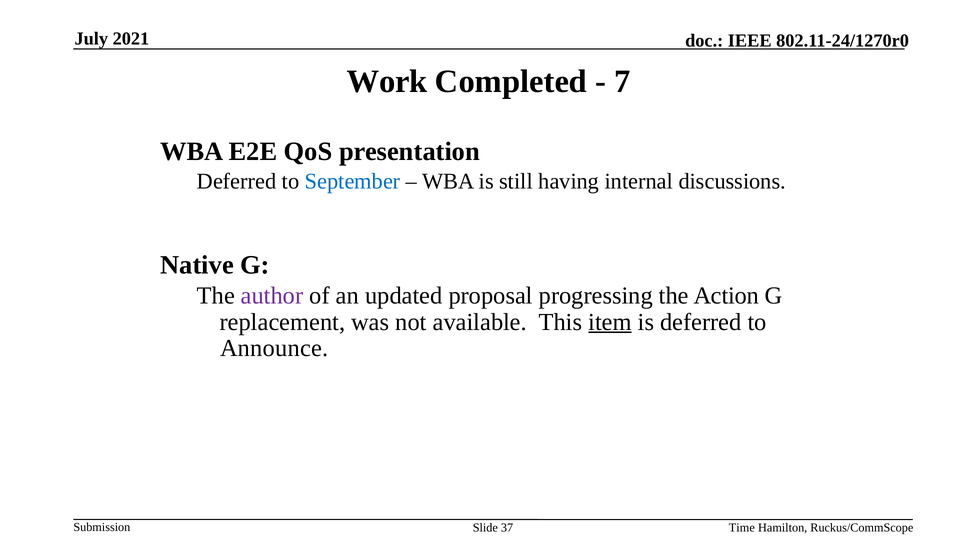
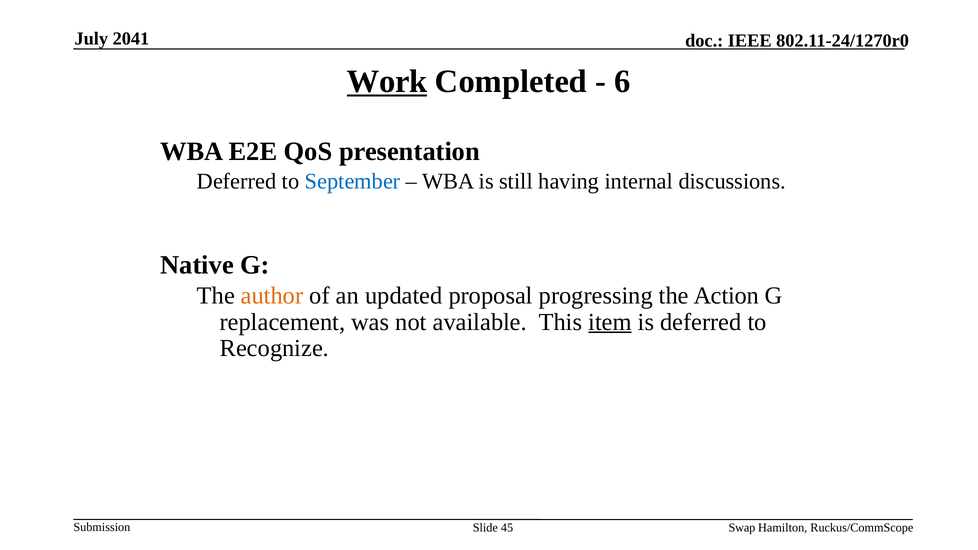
2021: 2021 -> 2041 (131, 39)
Work underline: none -> present (387, 82)
7: 7 -> 6 (622, 82)
author colour: purple -> orange (272, 296)
Announce: Announce -> Recognize (274, 348)
37: 37 -> 45 (507, 528)
Time: Time -> Swap (742, 528)
